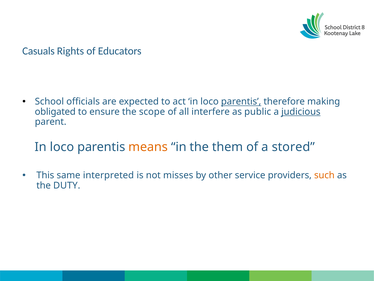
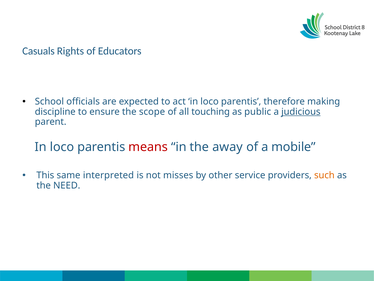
parentis underline: present -> none (241, 101)
obligated: obligated -> discipline (55, 112)
interfere: interfere -> touching (211, 112)
means colour: orange -> red (148, 147)
them: them -> away (228, 147)
stored: stored -> mobile (293, 147)
DUTY: DUTY -> NEED (67, 185)
